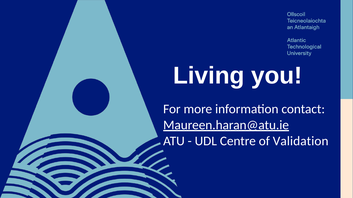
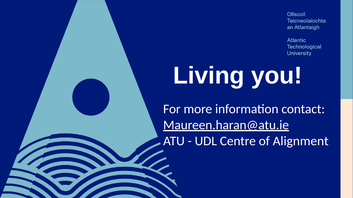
Validation: Validation -> Alignment (301, 142)
